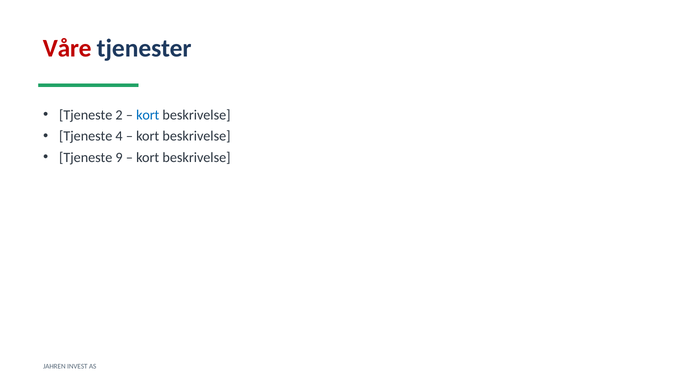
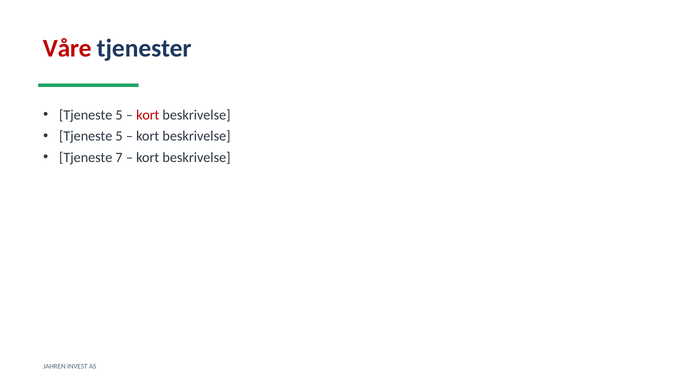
2: 2 -> 5 (119, 115)
kort colour: blue -> red (148, 115)
4: 4 -> 5 (119, 136)
9: 9 -> 7 (119, 157)
